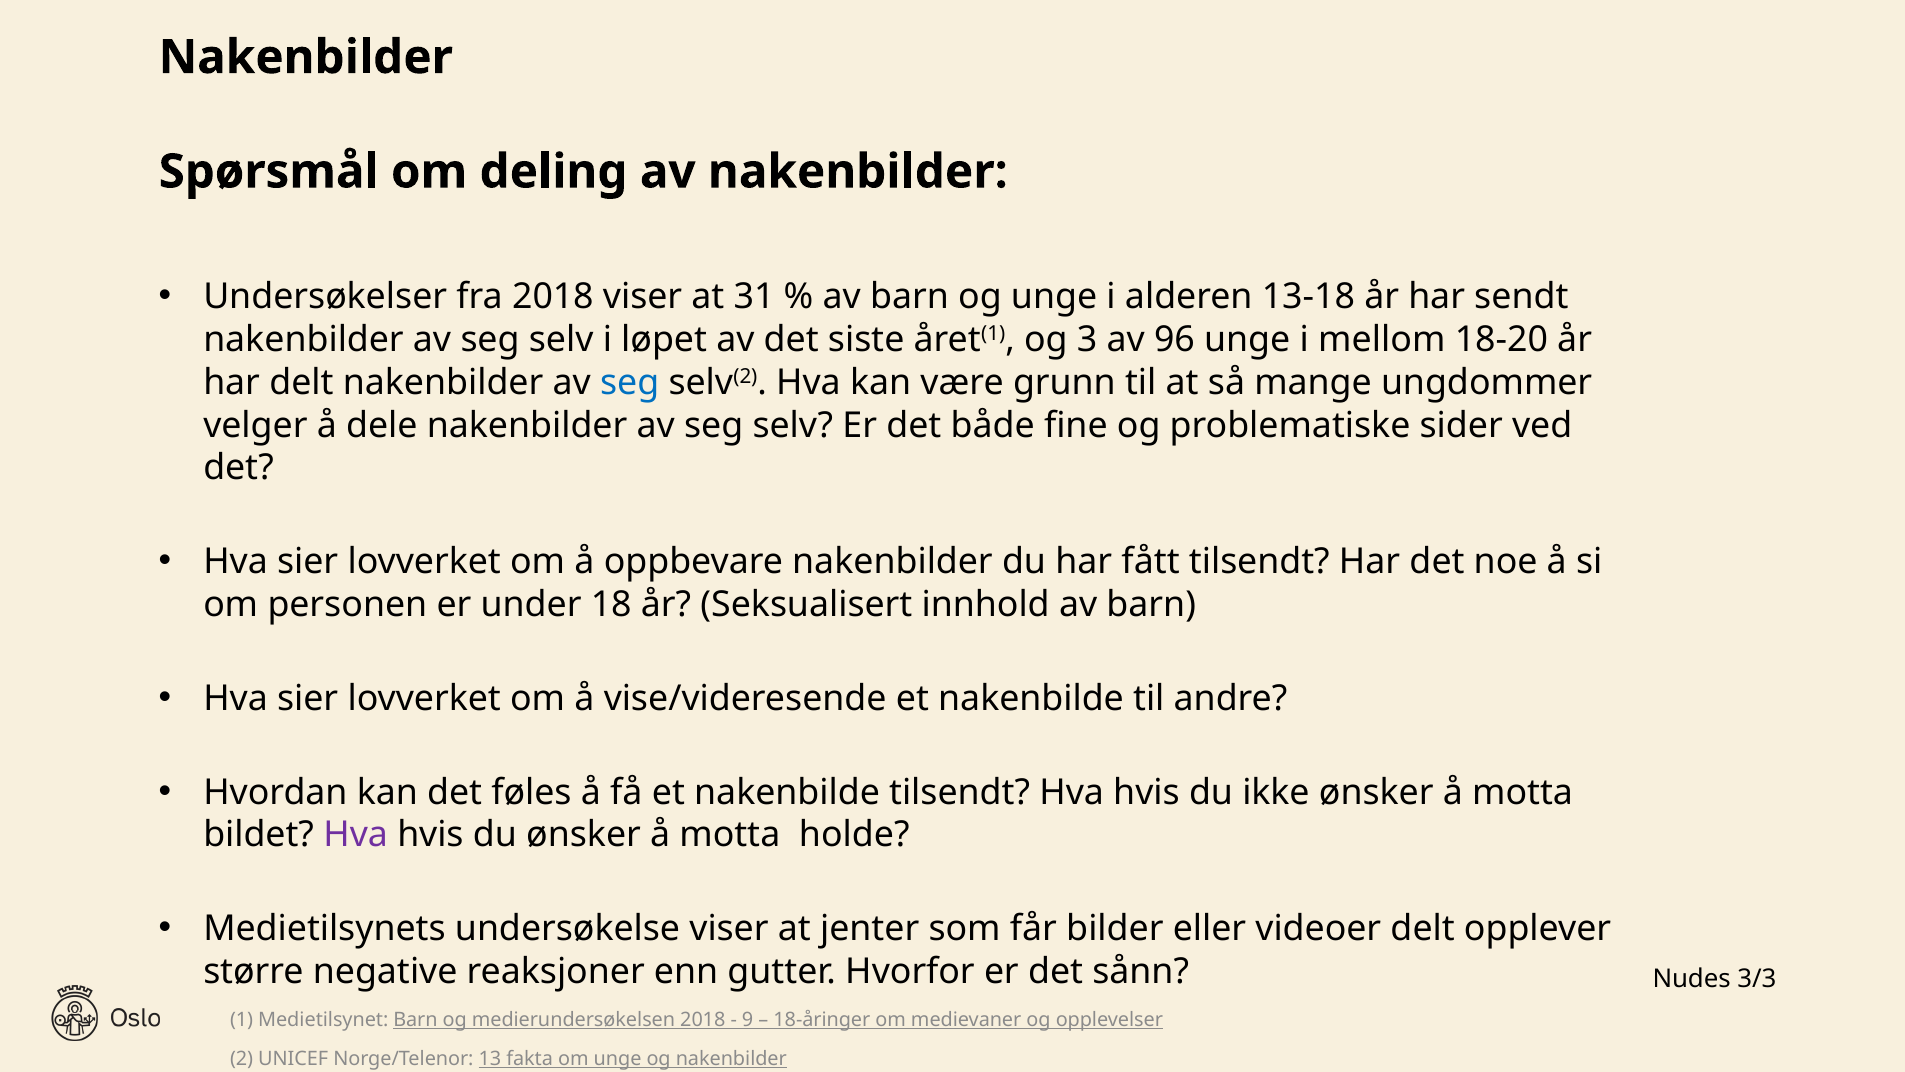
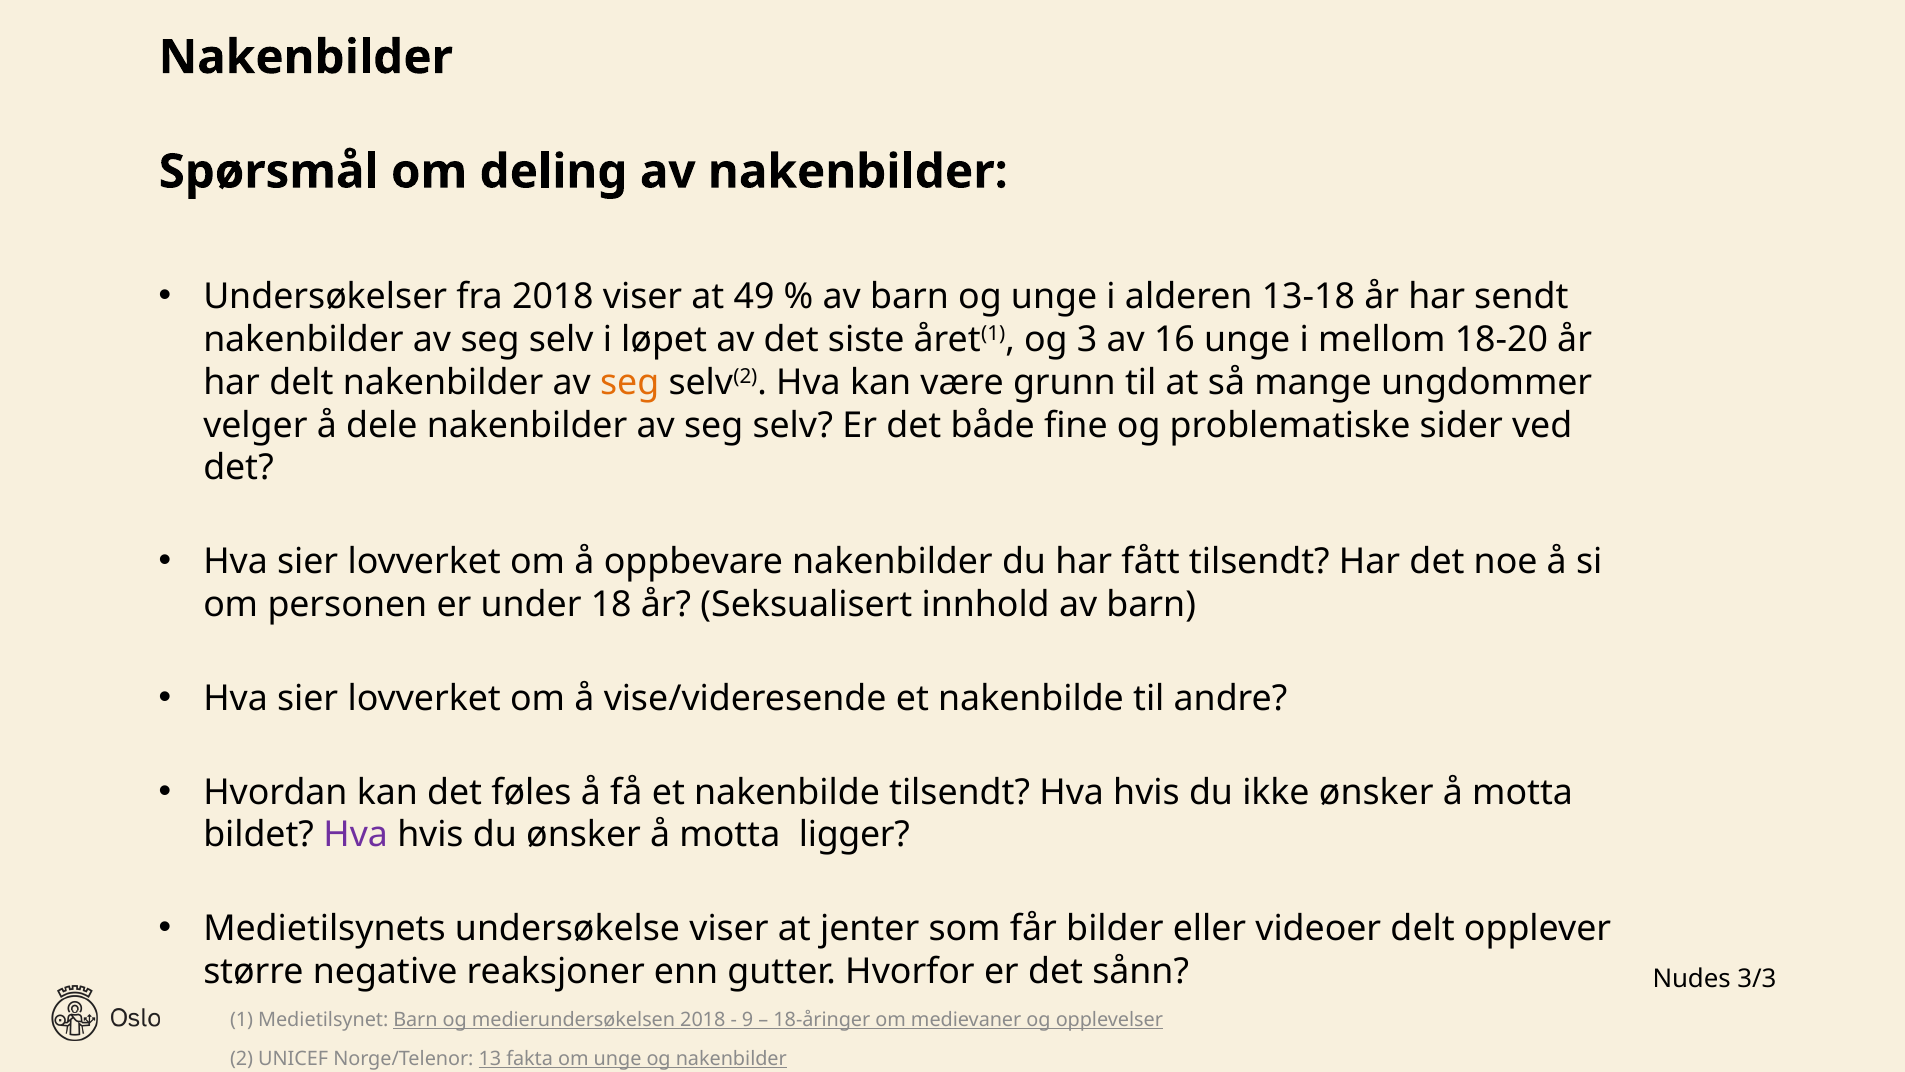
31: 31 -> 49 (754, 297)
96: 96 -> 16 (1174, 339)
seg colour: blue -> orange (630, 382)
holde: holde -> ligger (854, 835)
